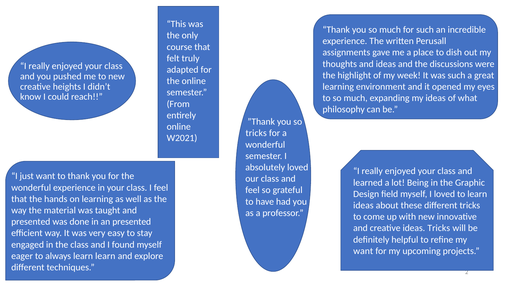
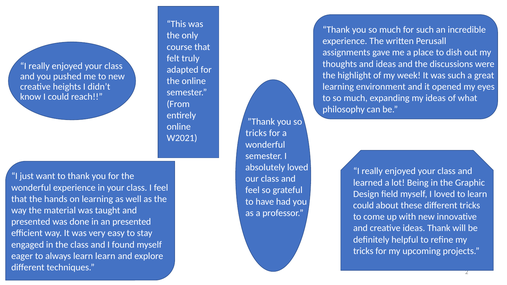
ideas: ideas -> could (363, 205)
ideas Tricks: Tricks -> Thank (439, 228)
want: want -> tricks (363, 251)
